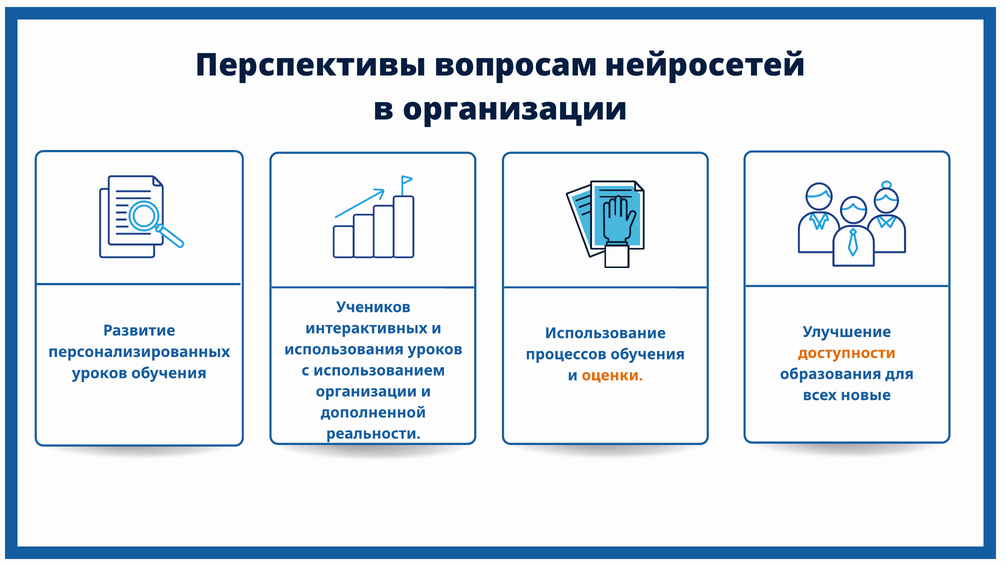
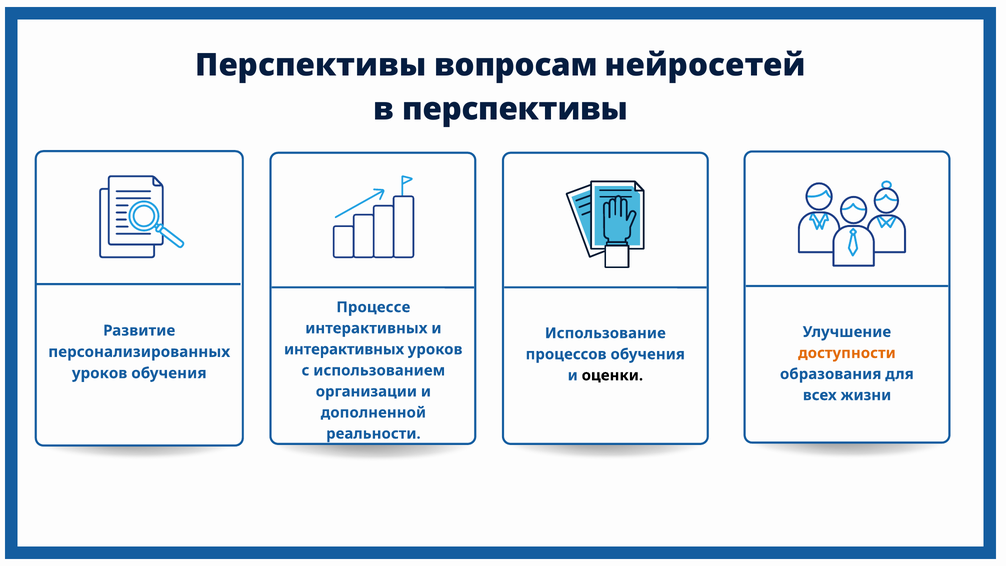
в организации: организации -> перспективы (515, 110)
Учеников: Учеников -> Процессе (373, 307)
использования: использования -> интерактивных (344, 349)
оценки colour: orange -> black (612, 375)
новые: новые -> жизни (866, 395)
